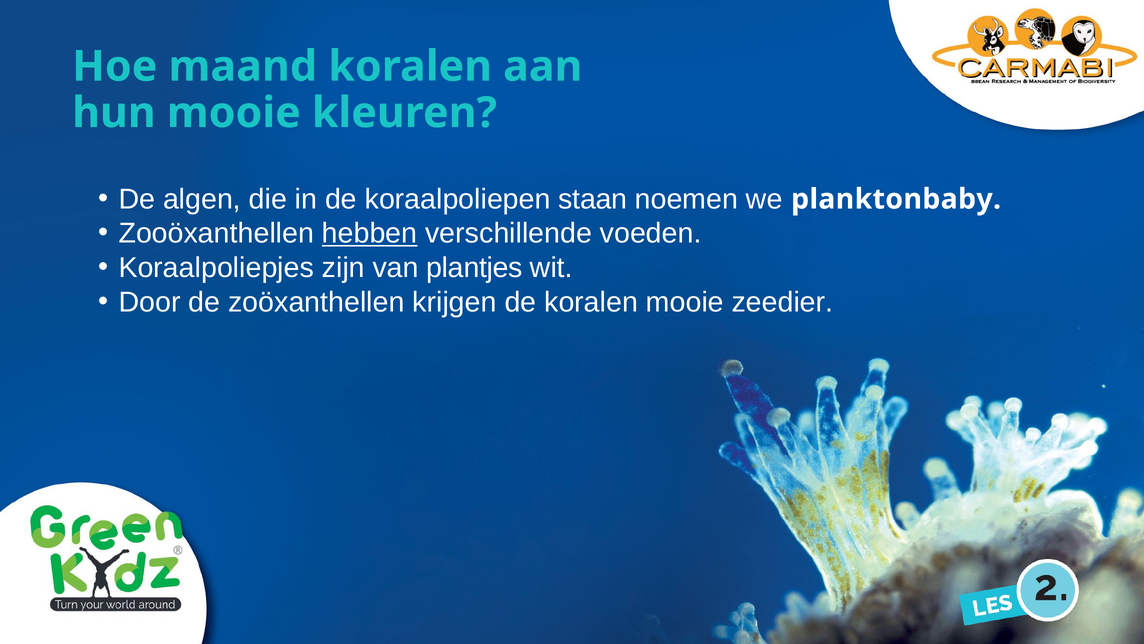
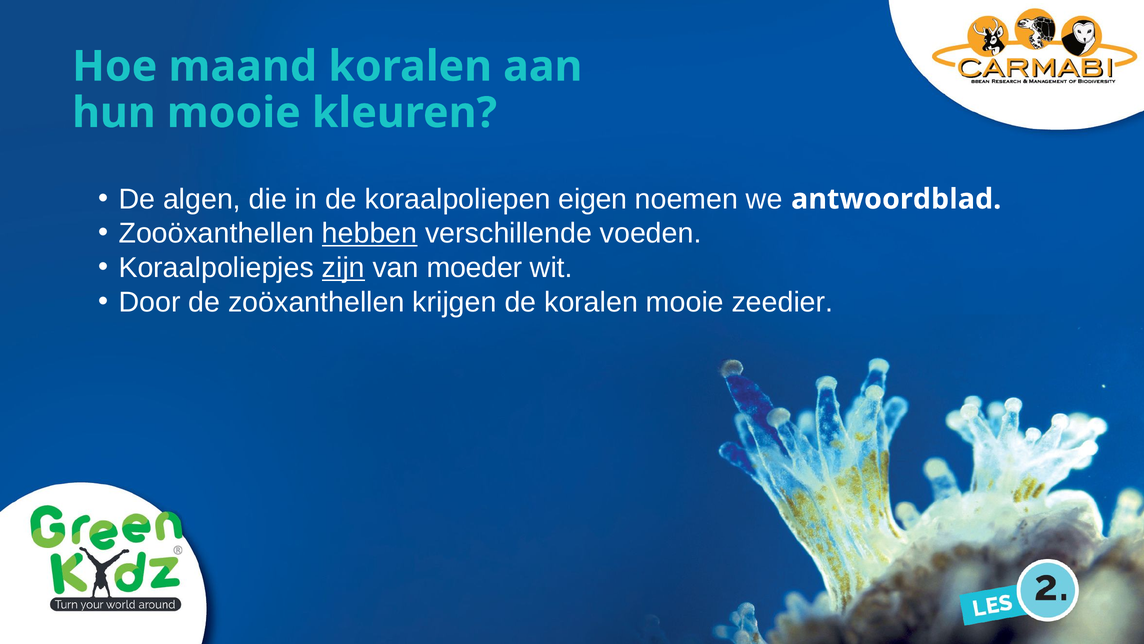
staan: staan -> eigen (593, 199)
planktonbaby: planktonbaby -> antwoordblad (896, 199)
zijn underline: none -> present (343, 268)
plantjes: plantjes -> moeder (474, 268)
